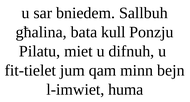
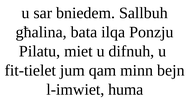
kull: kull -> ilqa (113, 32)
